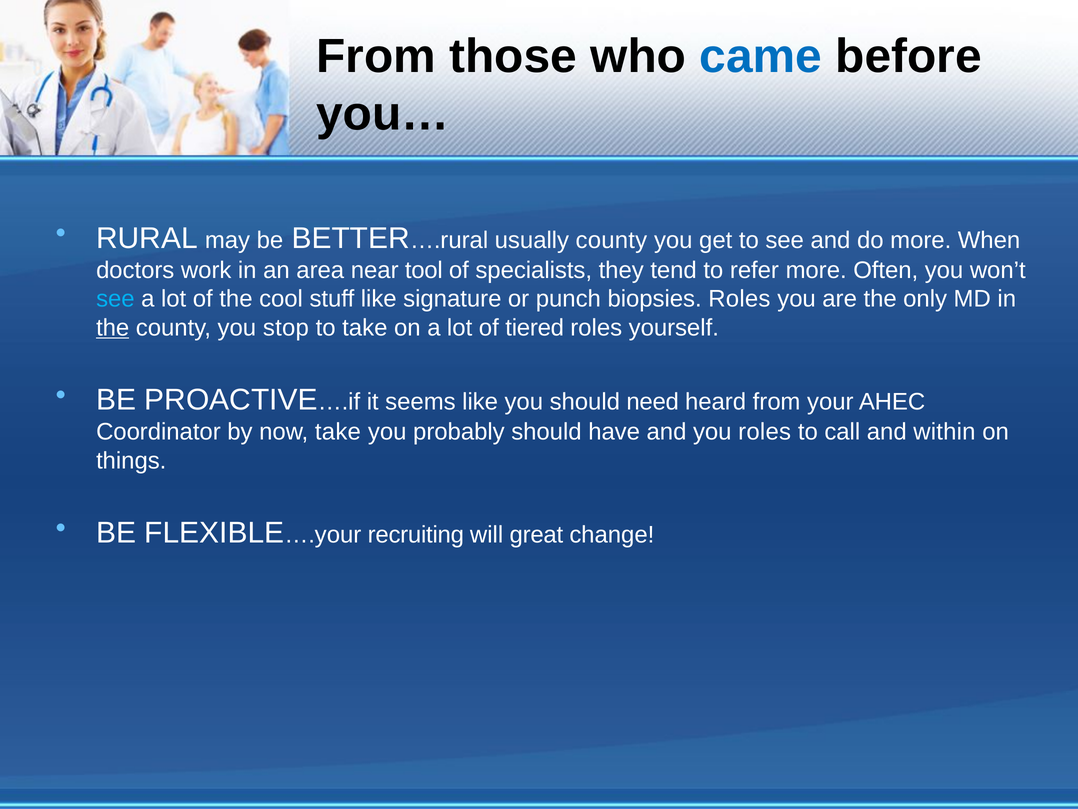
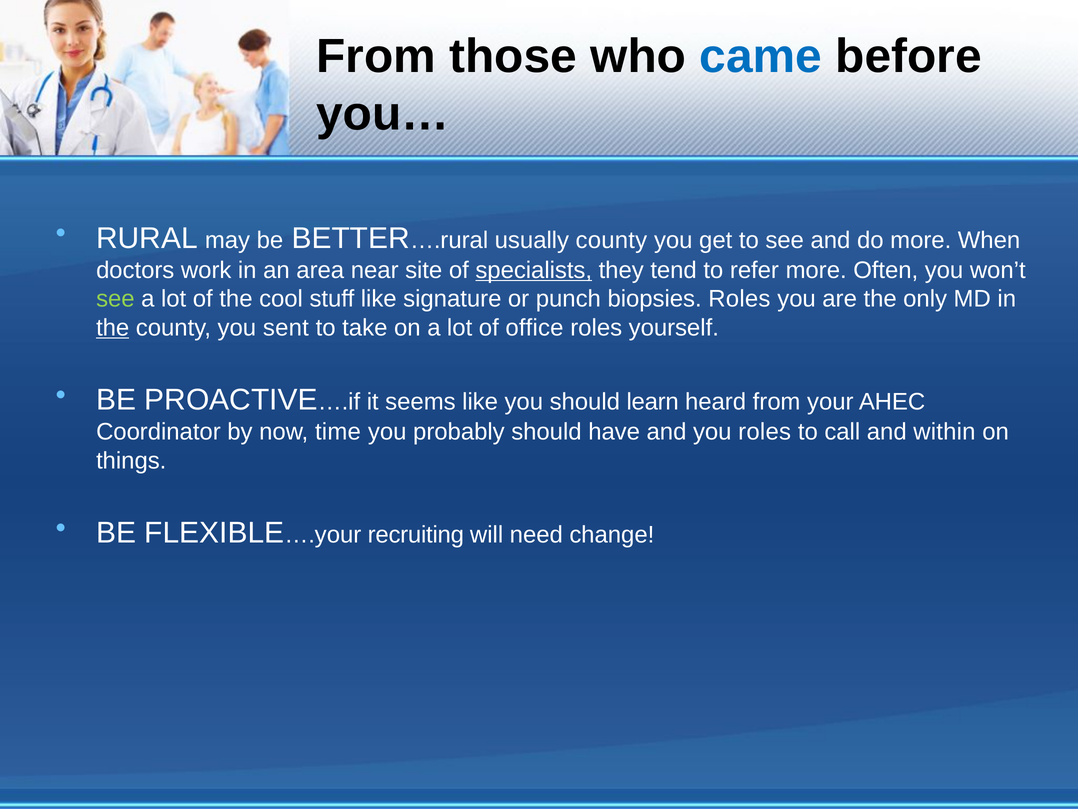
tool: tool -> site (424, 270)
specialists underline: none -> present (534, 270)
see colour: light blue -> light green (115, 299)
stop: stop -> sent (286, 327)
tiered: tiered -> office (534, 327)
need: need -> learn (653, 402)
now take: take -> time (338, 432)
great: great -> need (536, 535)
